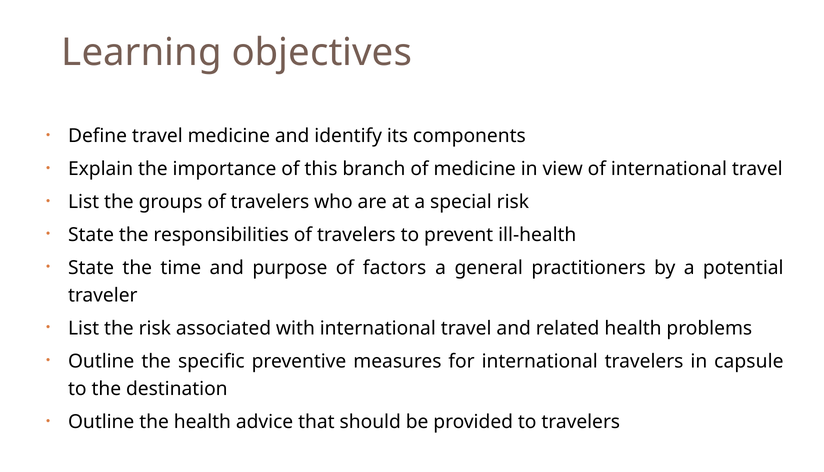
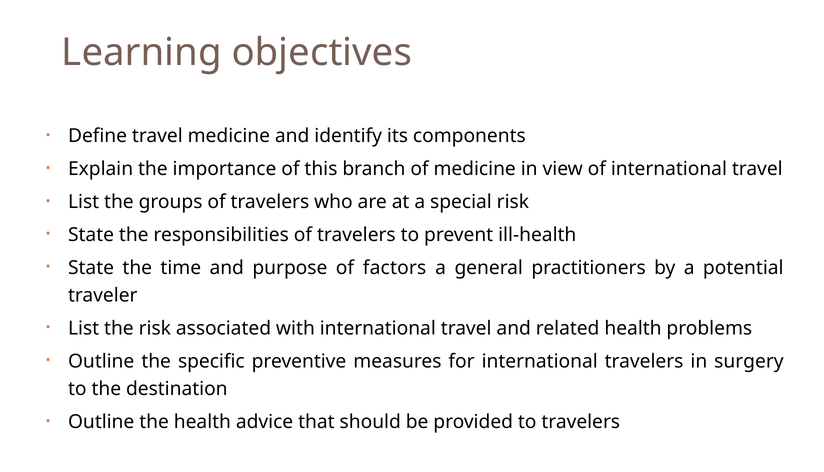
capsule: capsule -> surgery (749, 361)
